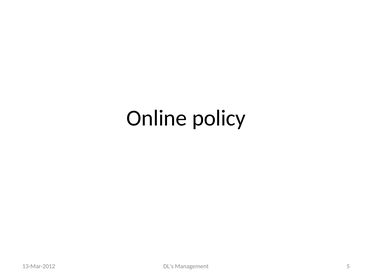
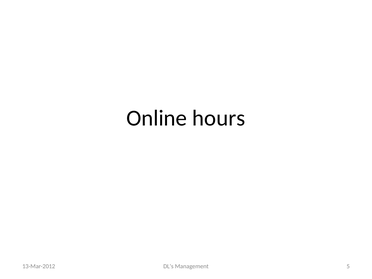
policy: policy -> hours (219, 118)
